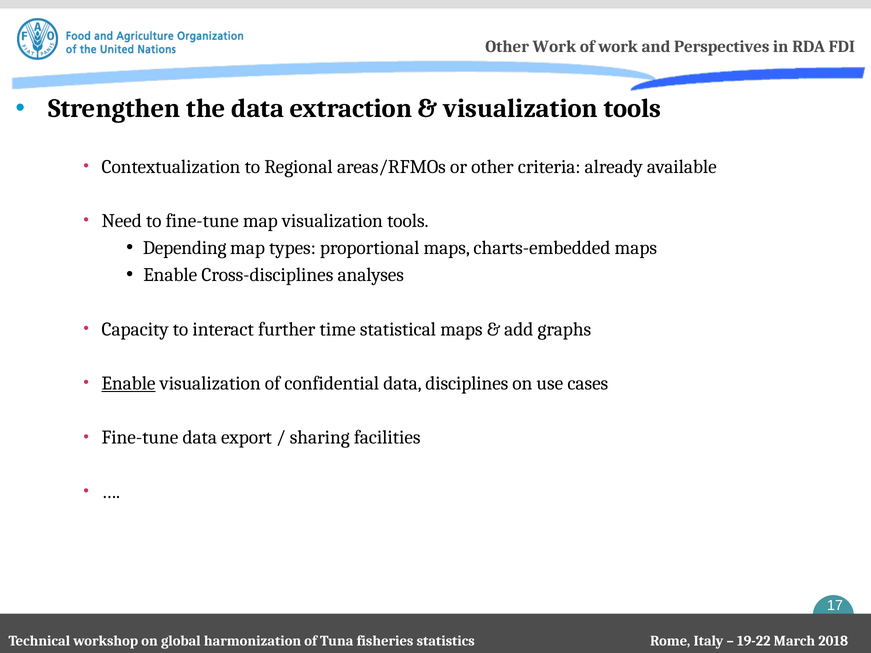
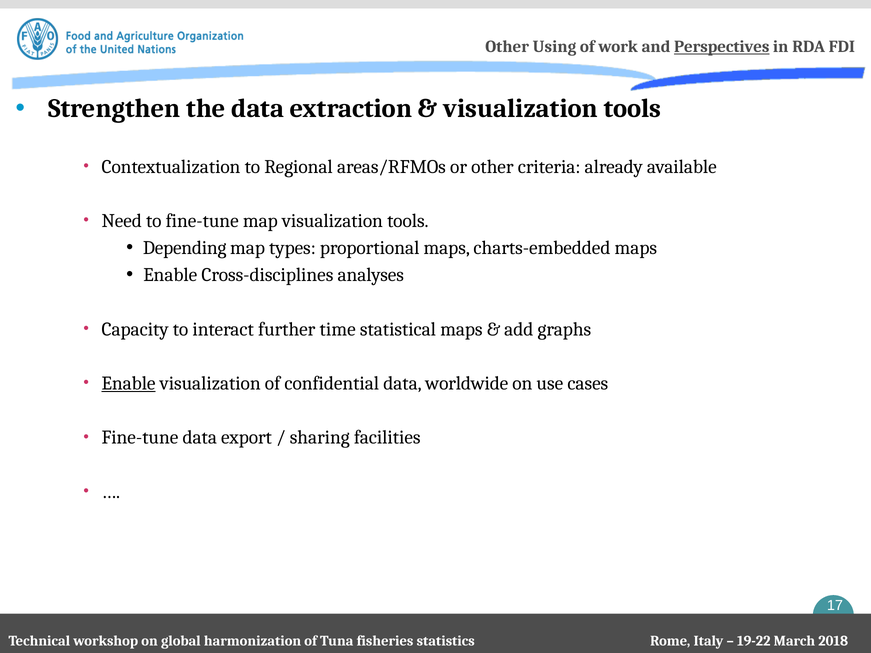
Other Work: Work -> Using (555, 47)
Perspectives underline: none -> present (722, 47)
disciplines: disciplines -> worldwide (467, 383)
